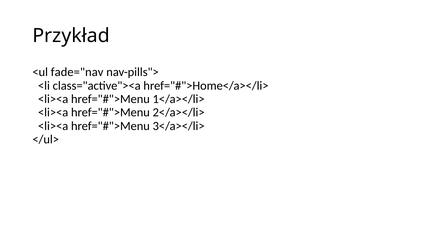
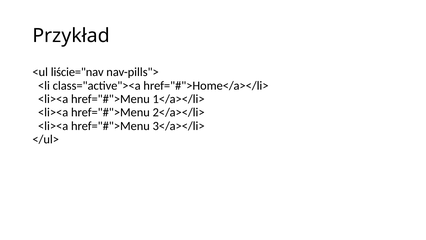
fade="nav: fade="nav -> liście="nav (77, 72)
